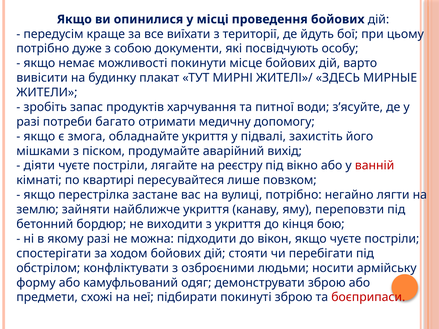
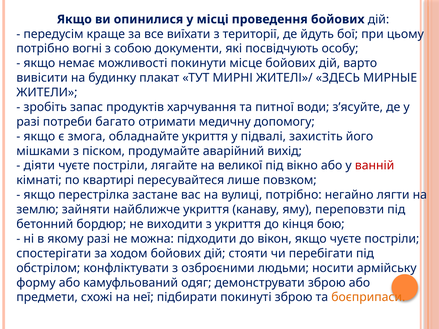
дуже: дуже -> вогні (87, 49)
реєстру: реєстру -> великої (240, 166)
боєприпаси colour: red -> orange (368, 298)
